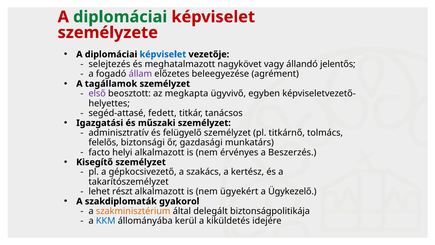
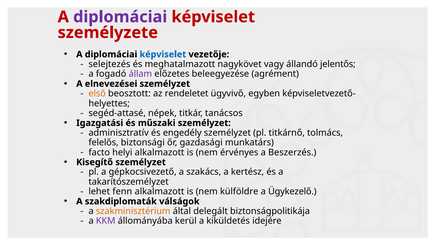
diplomáciai colour: green -> purple (120, 17)
tagállamok: tagállamok -> elnevezései (111, 84)
első colour: purple -> orange (97, 93)
megkapta: megkapta -> rendeletet (187, 93)
fedett: fedett -> népek (162, 113)
felügyelő: felügyelő -> engedély (182, 133)
részt: részt -> fenn (122, 191)
ügyekért: ügyekért -> külföldre (239, 191)
gyakorol: gyakorol -> válságok (179, 201)
KKM colour: blue -> purple (106, 221)
